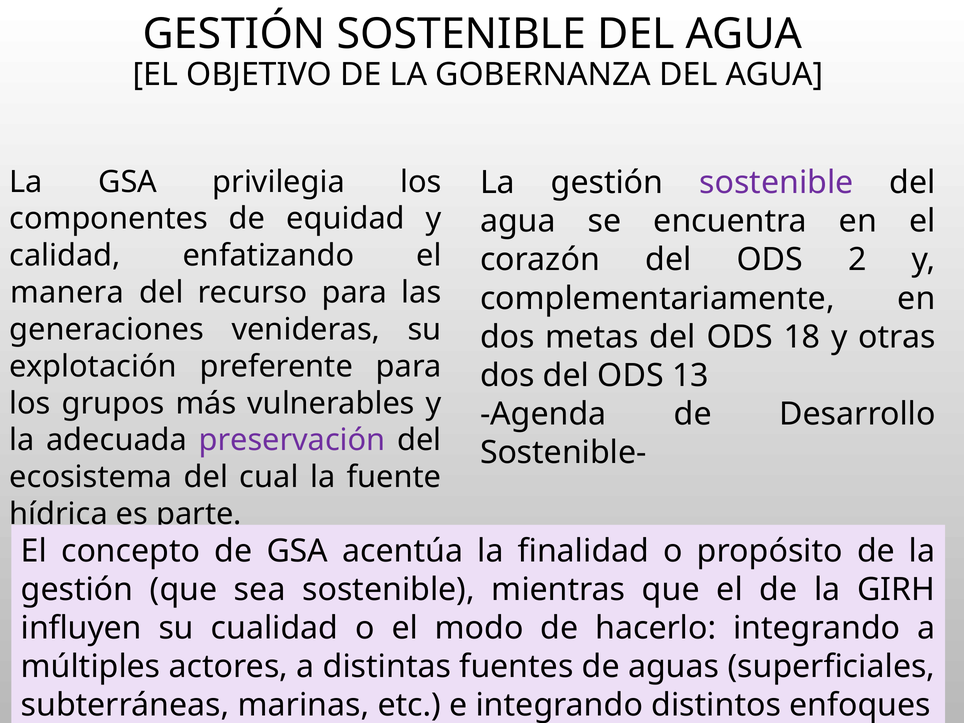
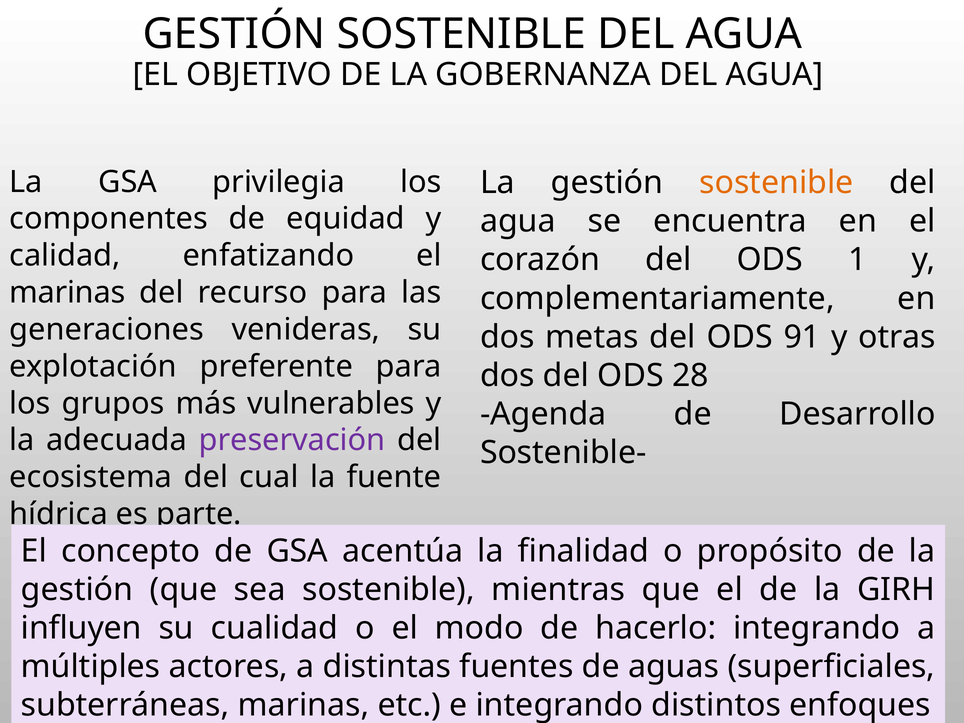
sostenible colour: purple -> orange (776, 183)
2: 2 -> 1 (857, 260)
manera: manera -> marinas (67, 293)
18: 18 -> 91 (802, 337)
13: 13 -> 28 (690, 376)
